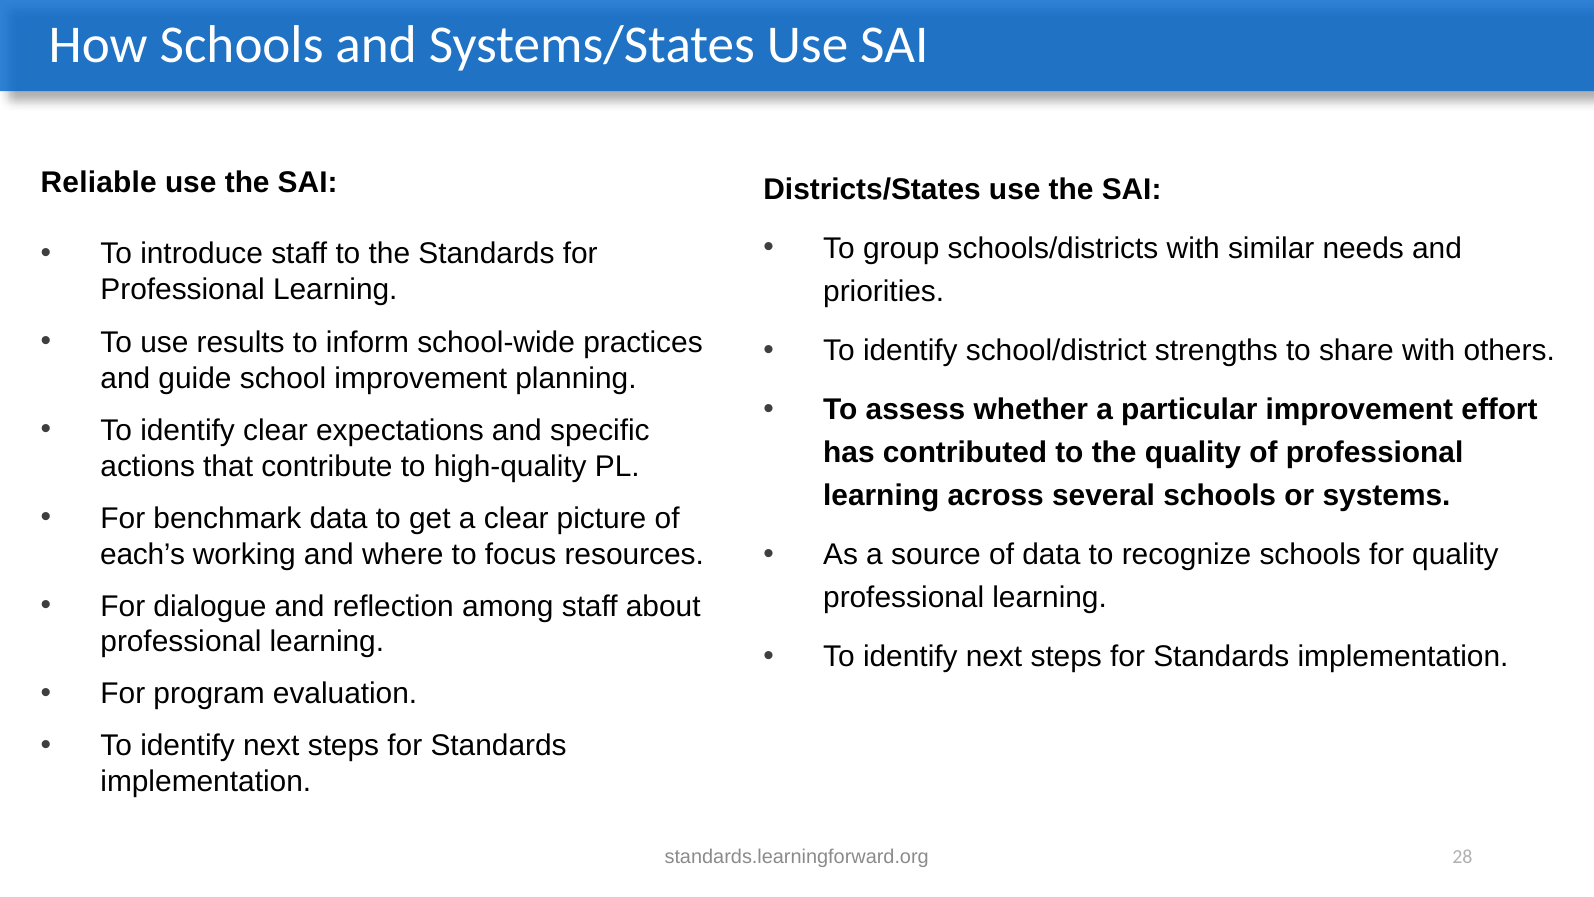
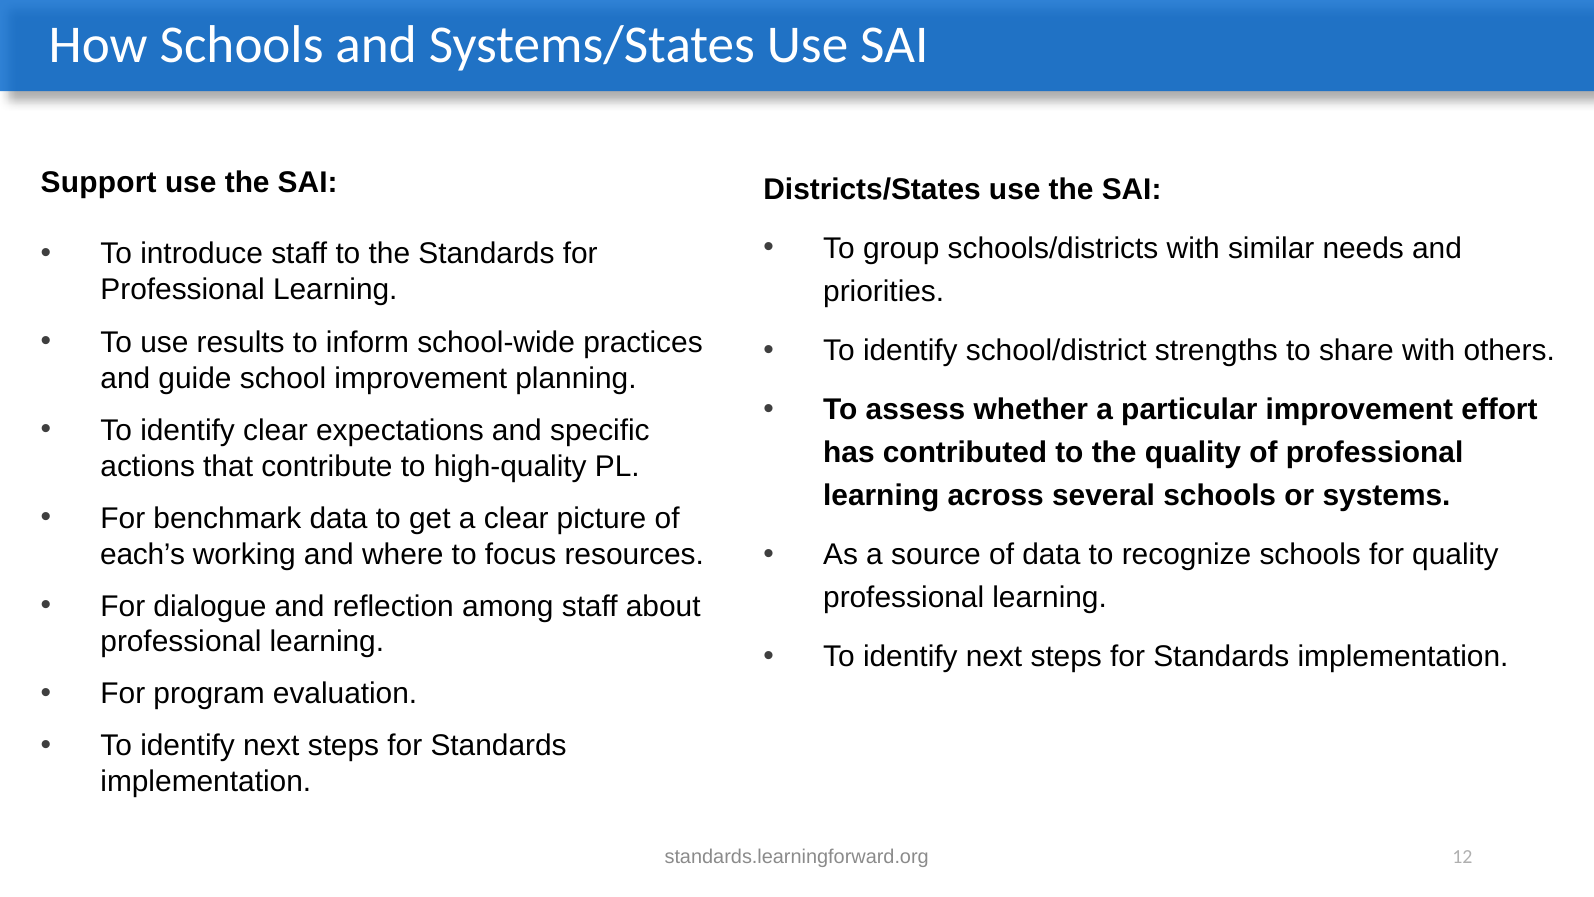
Reliable: Reliable -> Support (99, 182)
28: 28 -> 12 (1462, 856)
